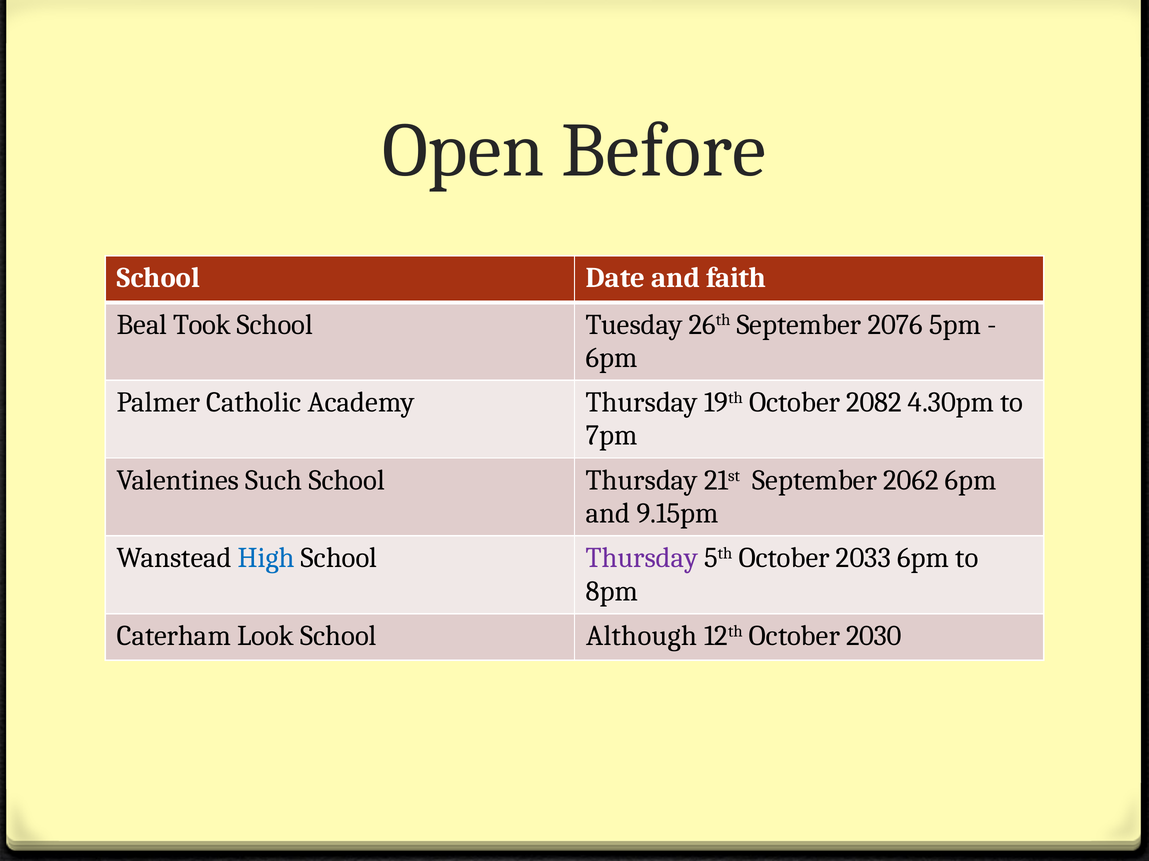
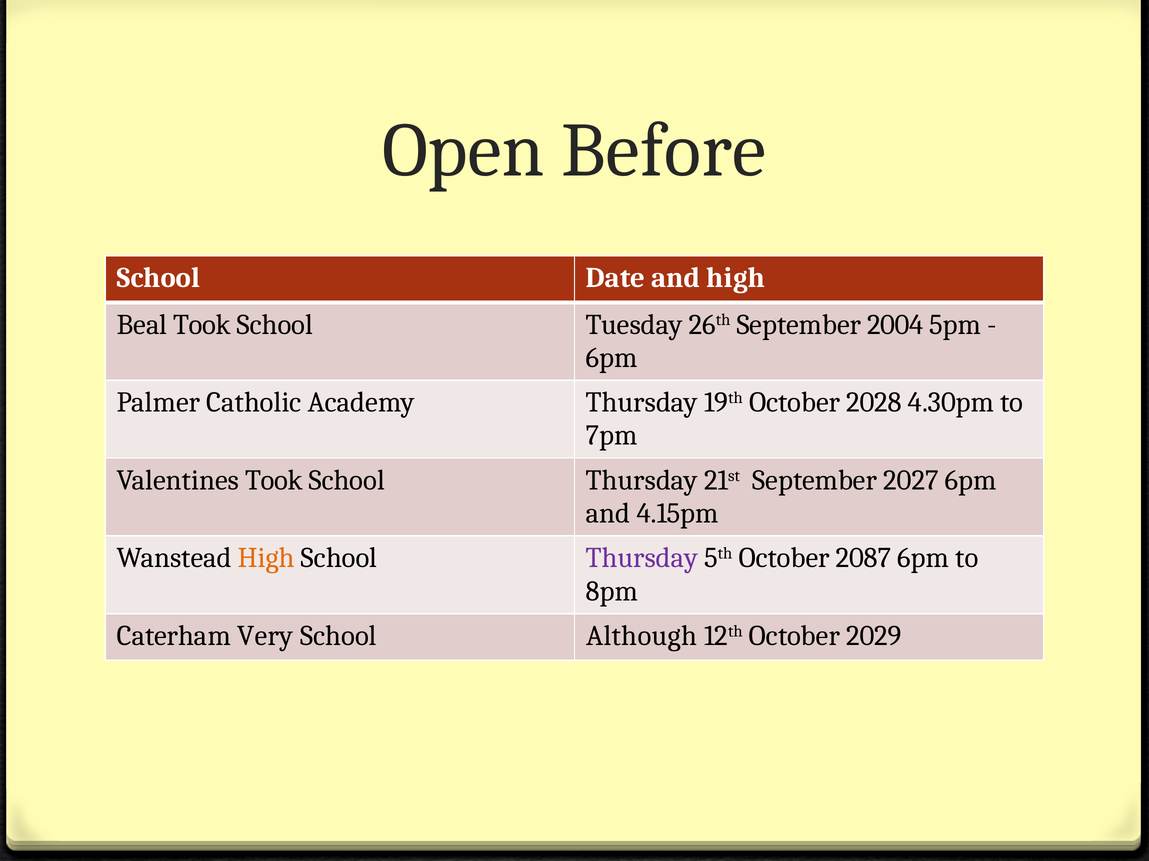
and faith: faith -> high (736, 278)
2076: 2076 -> 2004 (895, 325)
2082: 2082 -> 2028 (874, 403)
Valentines Such: Such -> Took (274, 481)
2062: 2062 -> 2027 (911, 481)
9.15pm: 9.15pm -> 4.15pm (678, 514)
High colour: blue -> orange (266, 558)
2033: 2033 -> 2087 (864, 558)
Look: Look -> Very (265, 636)
2030: 2030 -> 2029 (874, 636)
